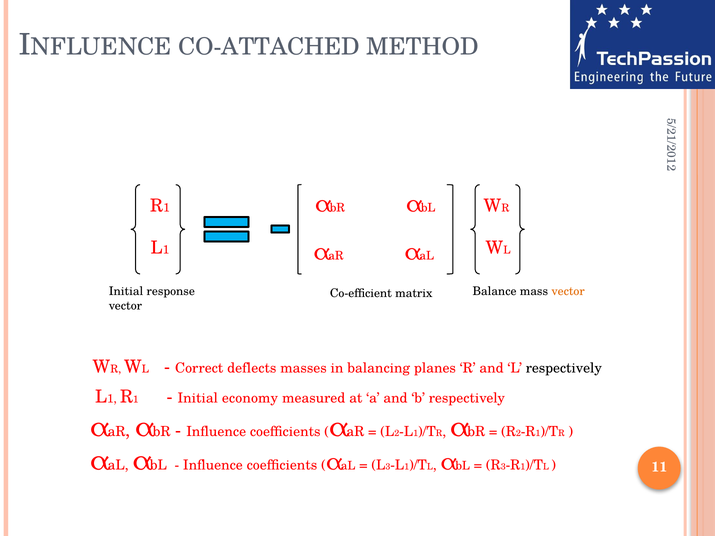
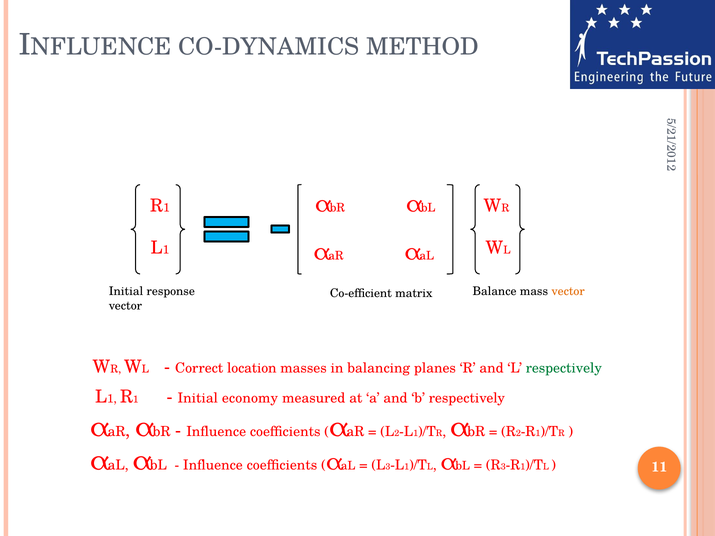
CO-ATTACHED: CO-ATTACHED -> CO-DYNAMICS (269, 47)
deflects: deflects -> location (252, 368)
respectively colour: black -> green (564, 368)
